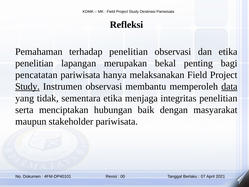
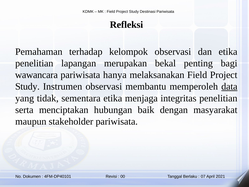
terhadap penelitian: penelitian -> kelompok (129, 52)
pencatatan: pencatatan -> wawancara (36, 75)
Study underline: present -> none (27, 86)
